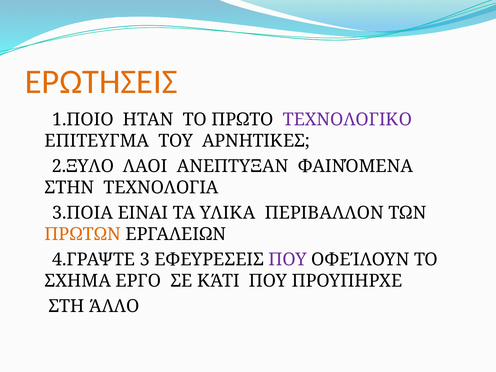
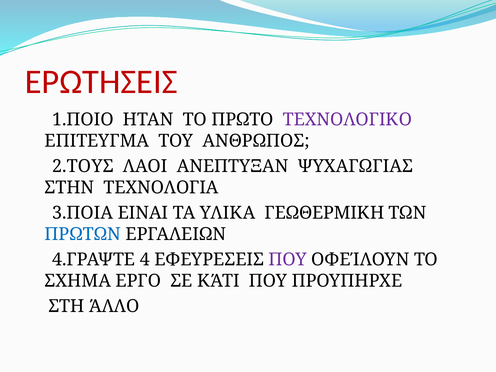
ΕΡΩΤΗΣΕΙΣ colour: orange -> red (101, 82)
ΑΡΝΗΤΙΚΕΣ: ΑΡΝΗΤΙΚΕΣ -> ΑΝΘΡΩΠΟΣ (256, 141)
2.ΞΥΛΟ: 2.ΞΥΛΟ -> 2.ΤΟΥΣ (83, 166)
ΦΑΙΝΌΜΕΝΑ: ΦΑΙΝΌΜΕΝΑ -> ΨΥΧΑΓΩΓΙΑΣ (355, 166)
ΠΕΡΙΒΑΛΛΟΝ: ΠΕΡΙΒΑΛΛΟΝ -> ΓΕΩΘΕΡΜΙΚΗ (324, 213)
ΠΡΩΤΩΝ colour: orange -> blue (83, 234)
3: 3 -> 4 (145, 259)
